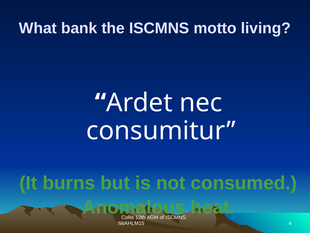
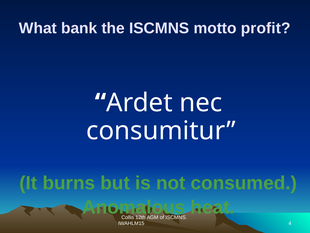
living: living -> profit (266, 28)
